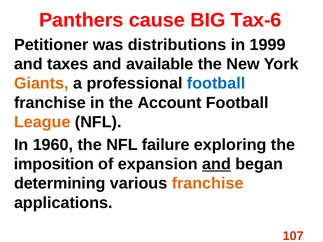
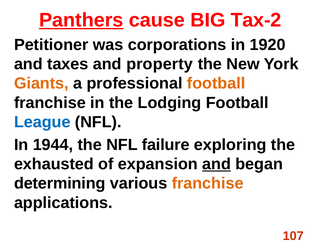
Panthers underline: none -> present (81, 20)
Tax-6: Tax-6 -> Tax-2 (256, 20)
distributions: distributions -> corporations (177, 45)
1999: 1999 -> 1920 (268, 45)
available: available -> property (160, 64)
football colour: blue -> orange (216, 83)
Account: Account -> Lodging (169, 103)
League colour: orange -> blue (42, 122)
1960: 1960 -> 1944 (53, 145)
imposition: imposition -> exhausted (54, 164)
